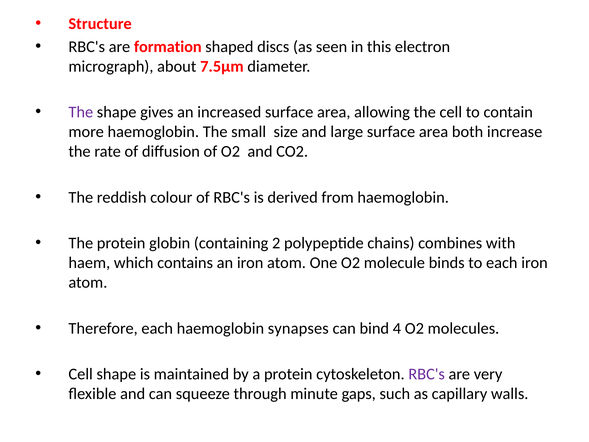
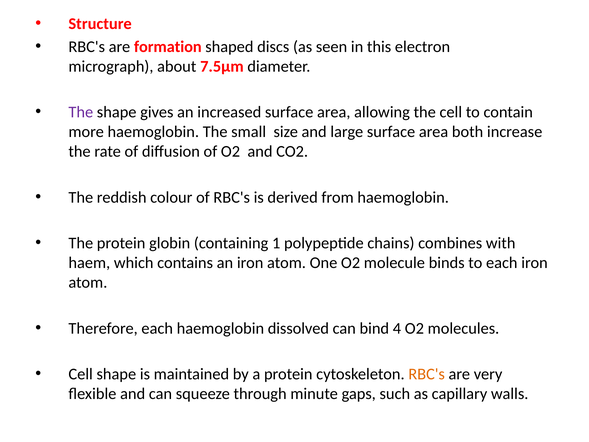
2: 2 -> 1 (276, 243)
synapses: synapses -> dissolved (298, 328)
RBC's colour: purple -> orange (427, 374)
